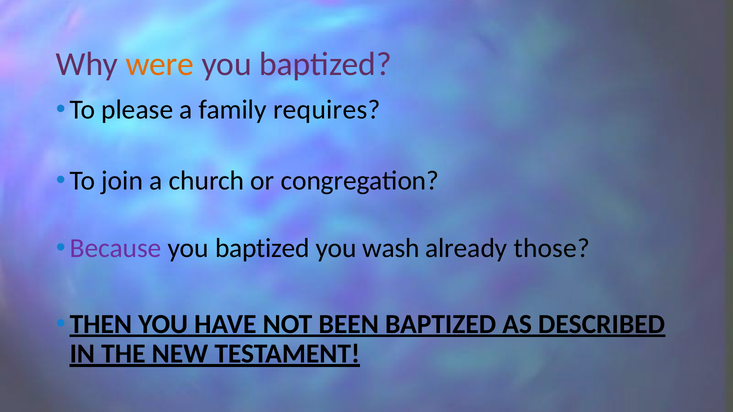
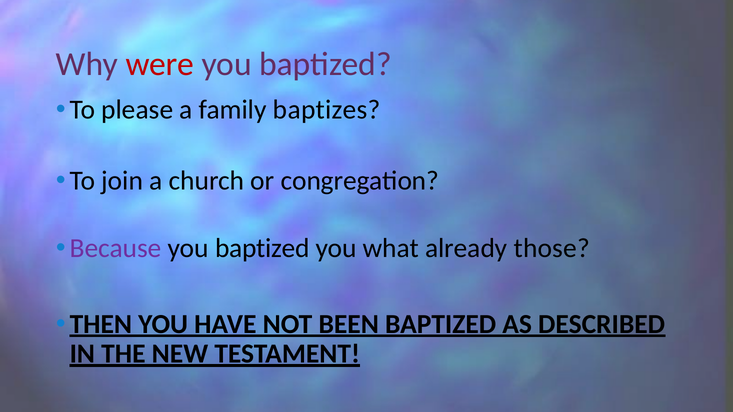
were colour: orange -> red (160, 64)
requires: requires -> baptizes (327, 110)
wash: wash -> what (391, 248)
